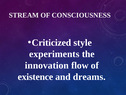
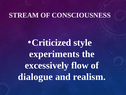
innovation: innovation -> excessively (47, 65)
existence: existence -> dialogue (35, 76)
dreams: dreams -> realism (89, 76)
